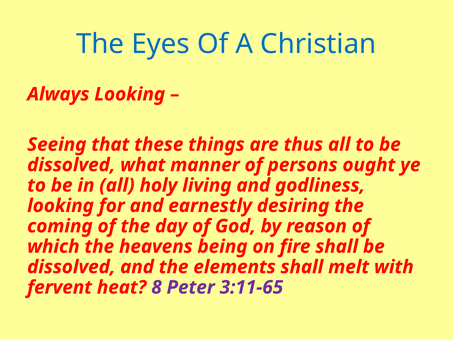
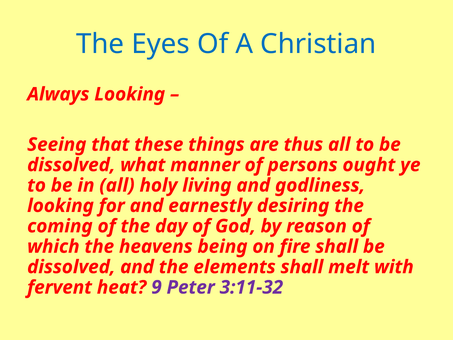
8: 8 -> 9 (157, 287)
3:11-65: 3:11-65 -> 3:11-32 (251, 287)
